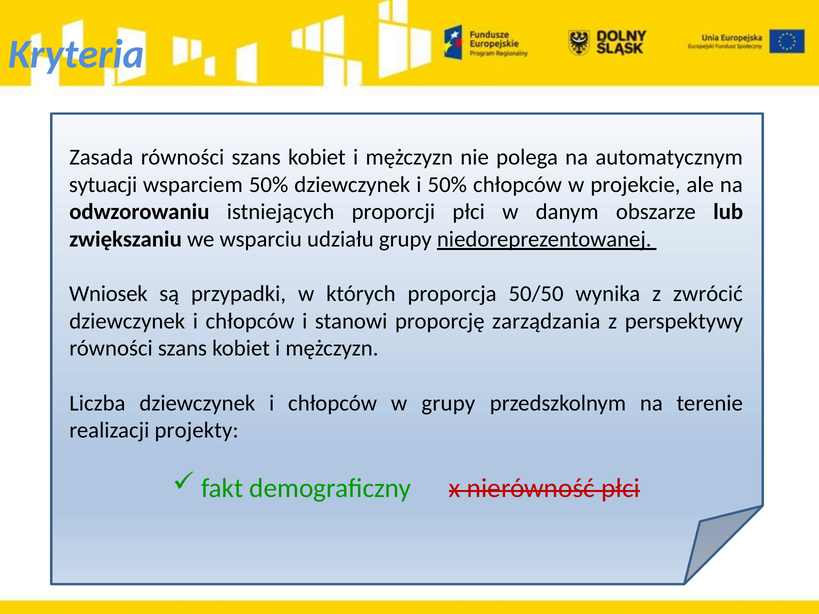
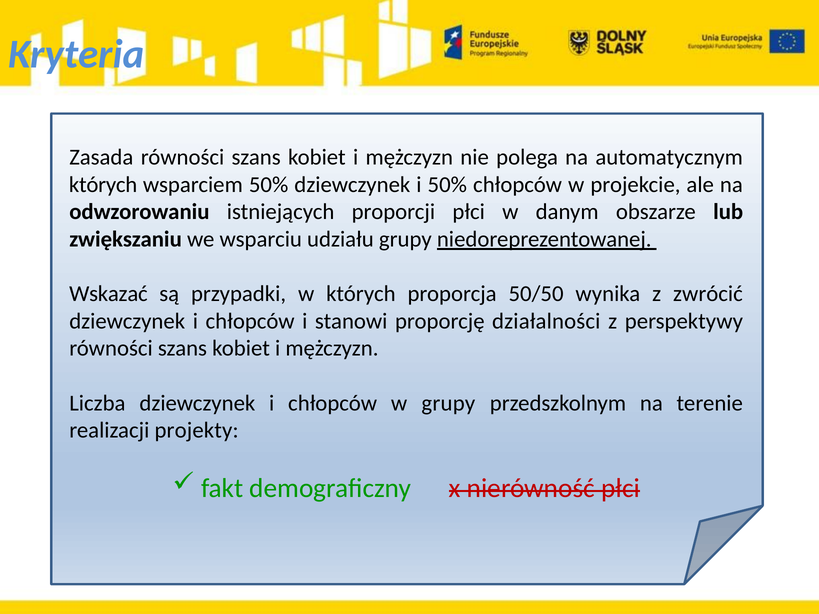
sytuacji: sytuacji -> których (103, 185)
Wniosek: Wniosek -> Wskazać (108, 294)
zarządzania: zarządzania -> działalności (546, 321)
